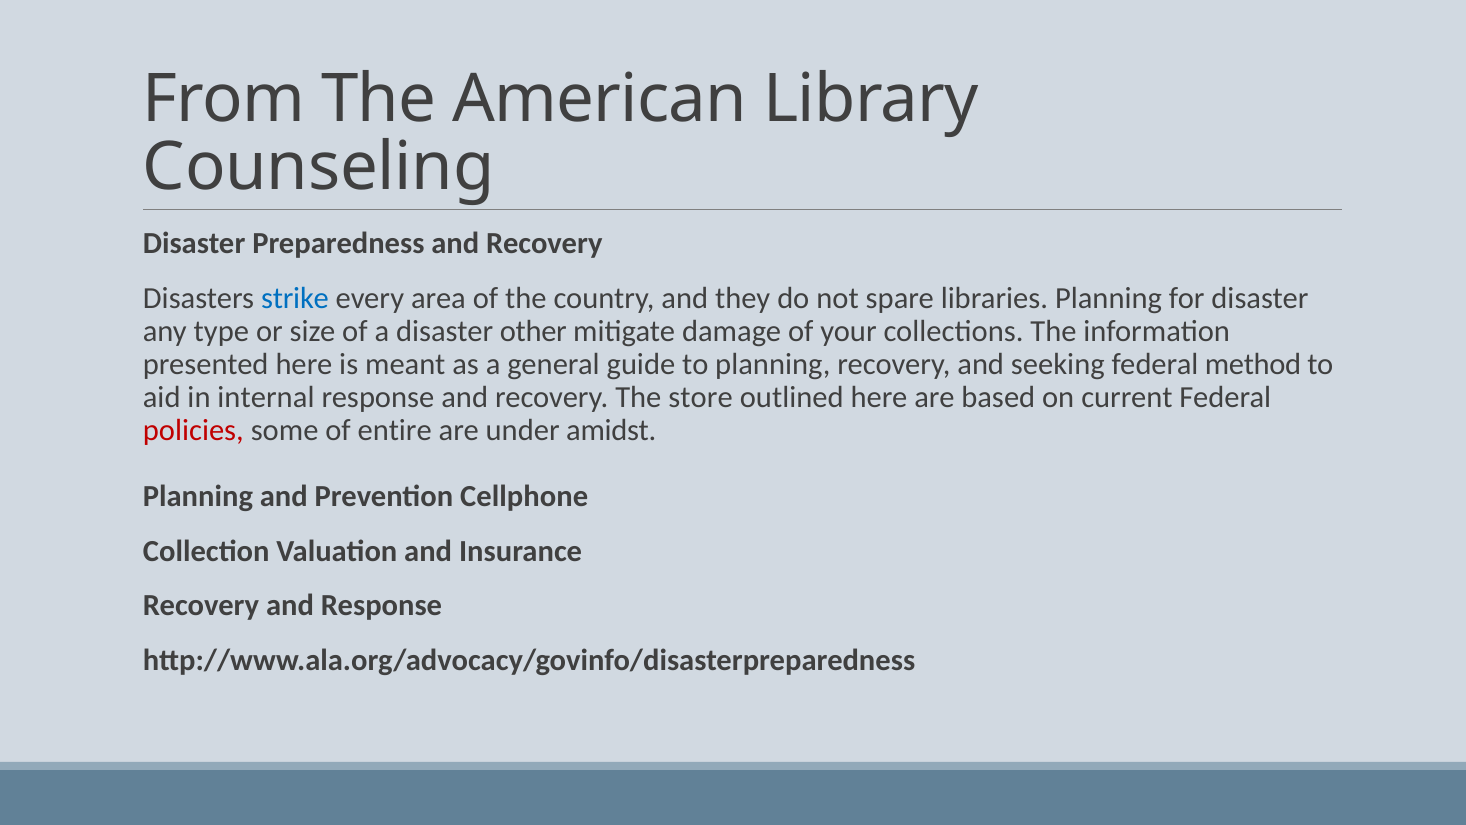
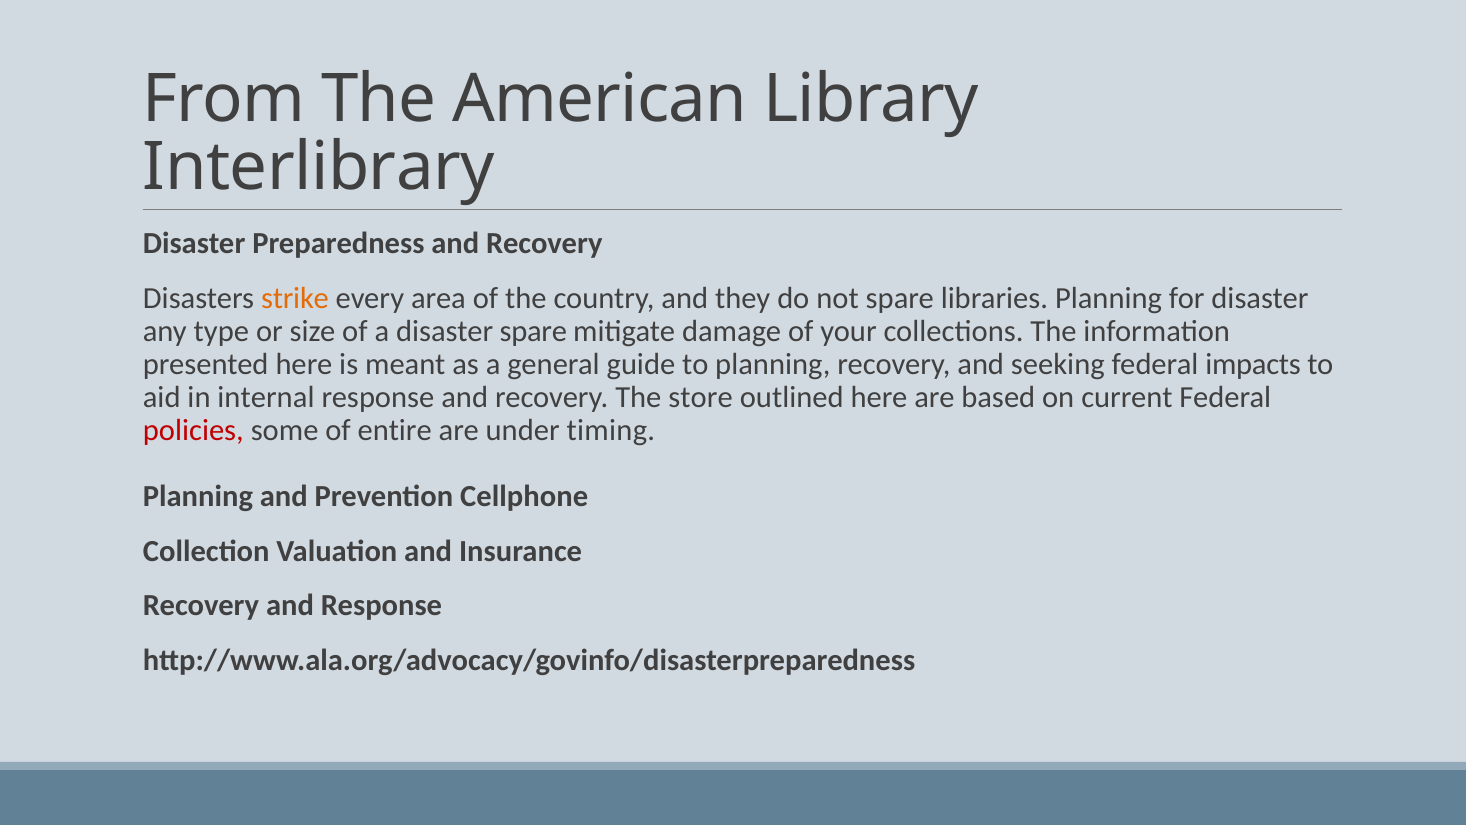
Counseling: Counseling -> Interlibrary (319, 167)
strike colour: blue -> orange (295, 298)
disaster other: other -> spare (533, 331)
method: method -> impacts (1253, 364)
amidst: amidst -> timing (611, 430)
